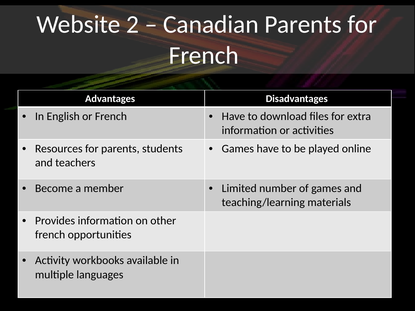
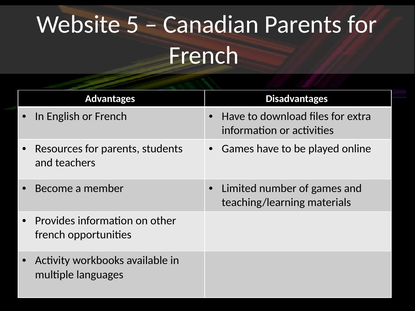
2: 2 -> 5 (133, 24)
